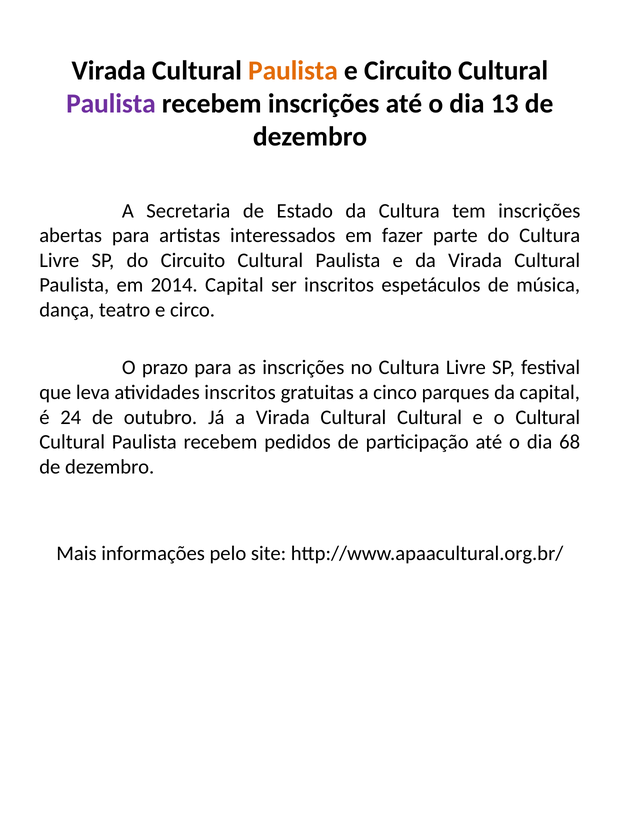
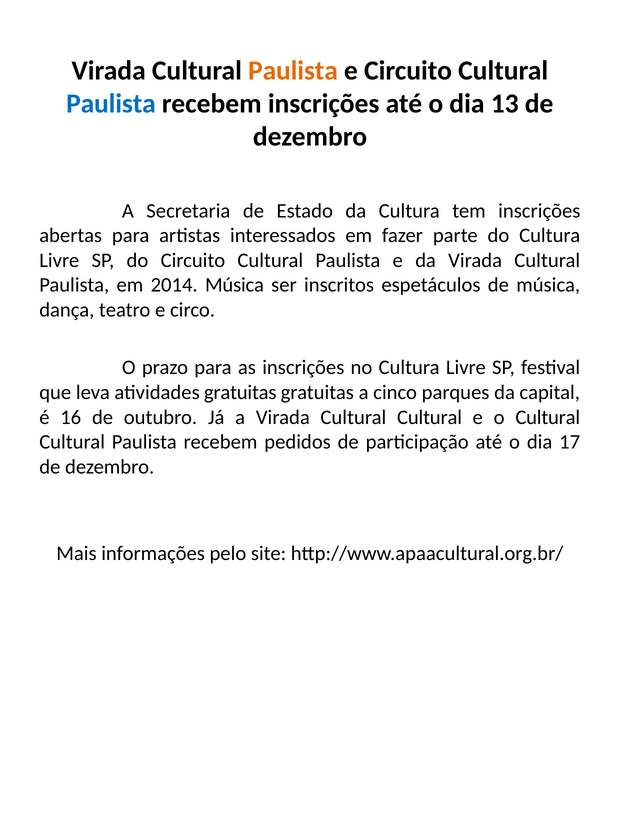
Paulista colour: purple -> blue (111, 104)
2014 Capital: Capital -> Música (235, 285)
atividades inscritos: inscritos -> gratuitas (240, 393)
24: 24 -> 16 (71, 418)
68: 68 -> 17 (570, 442)
